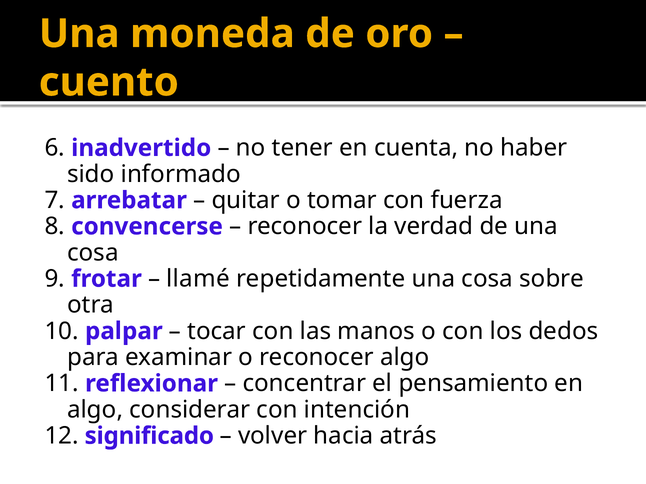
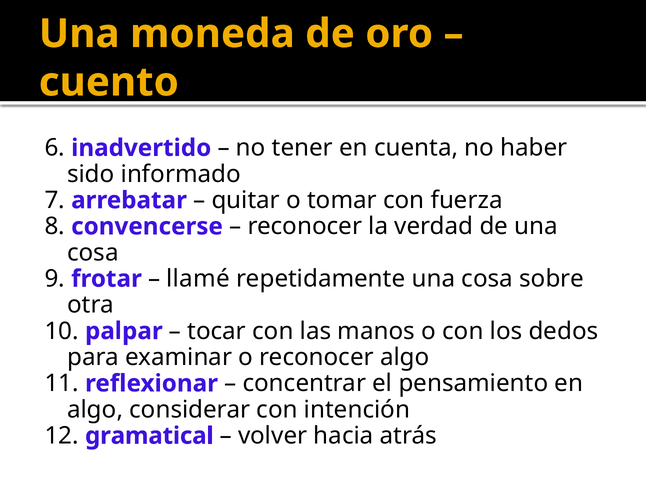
significado: significado -> gramatical (149, 436)
